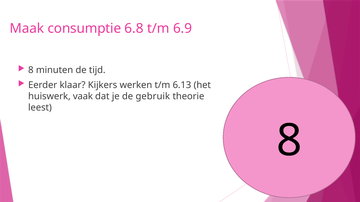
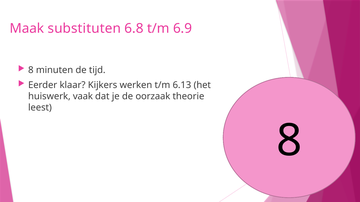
consumptie: consumptie -> substituten (84, 28)
gebruik: gebruik -> oorzaak (153, 96)
